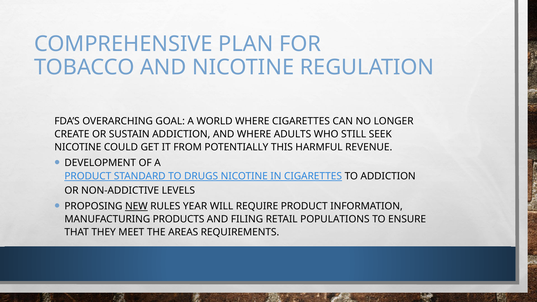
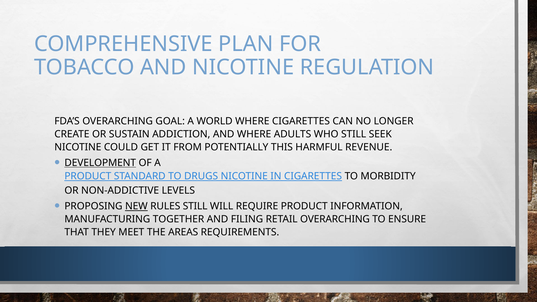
DEVELOPMENT underline: none -> present (100, 163)
TO ADDICTION: ADDICTION -> MORBIDITY (388, 176)
RULES YEAR: YEAR -> STILL (195, 206)
PRODUCTS: PRODUCTS -> TOGETHER (178, 219)
RETAIL POPULATIONS: POPULATIONS -> OVERARCHING (335, 219)
